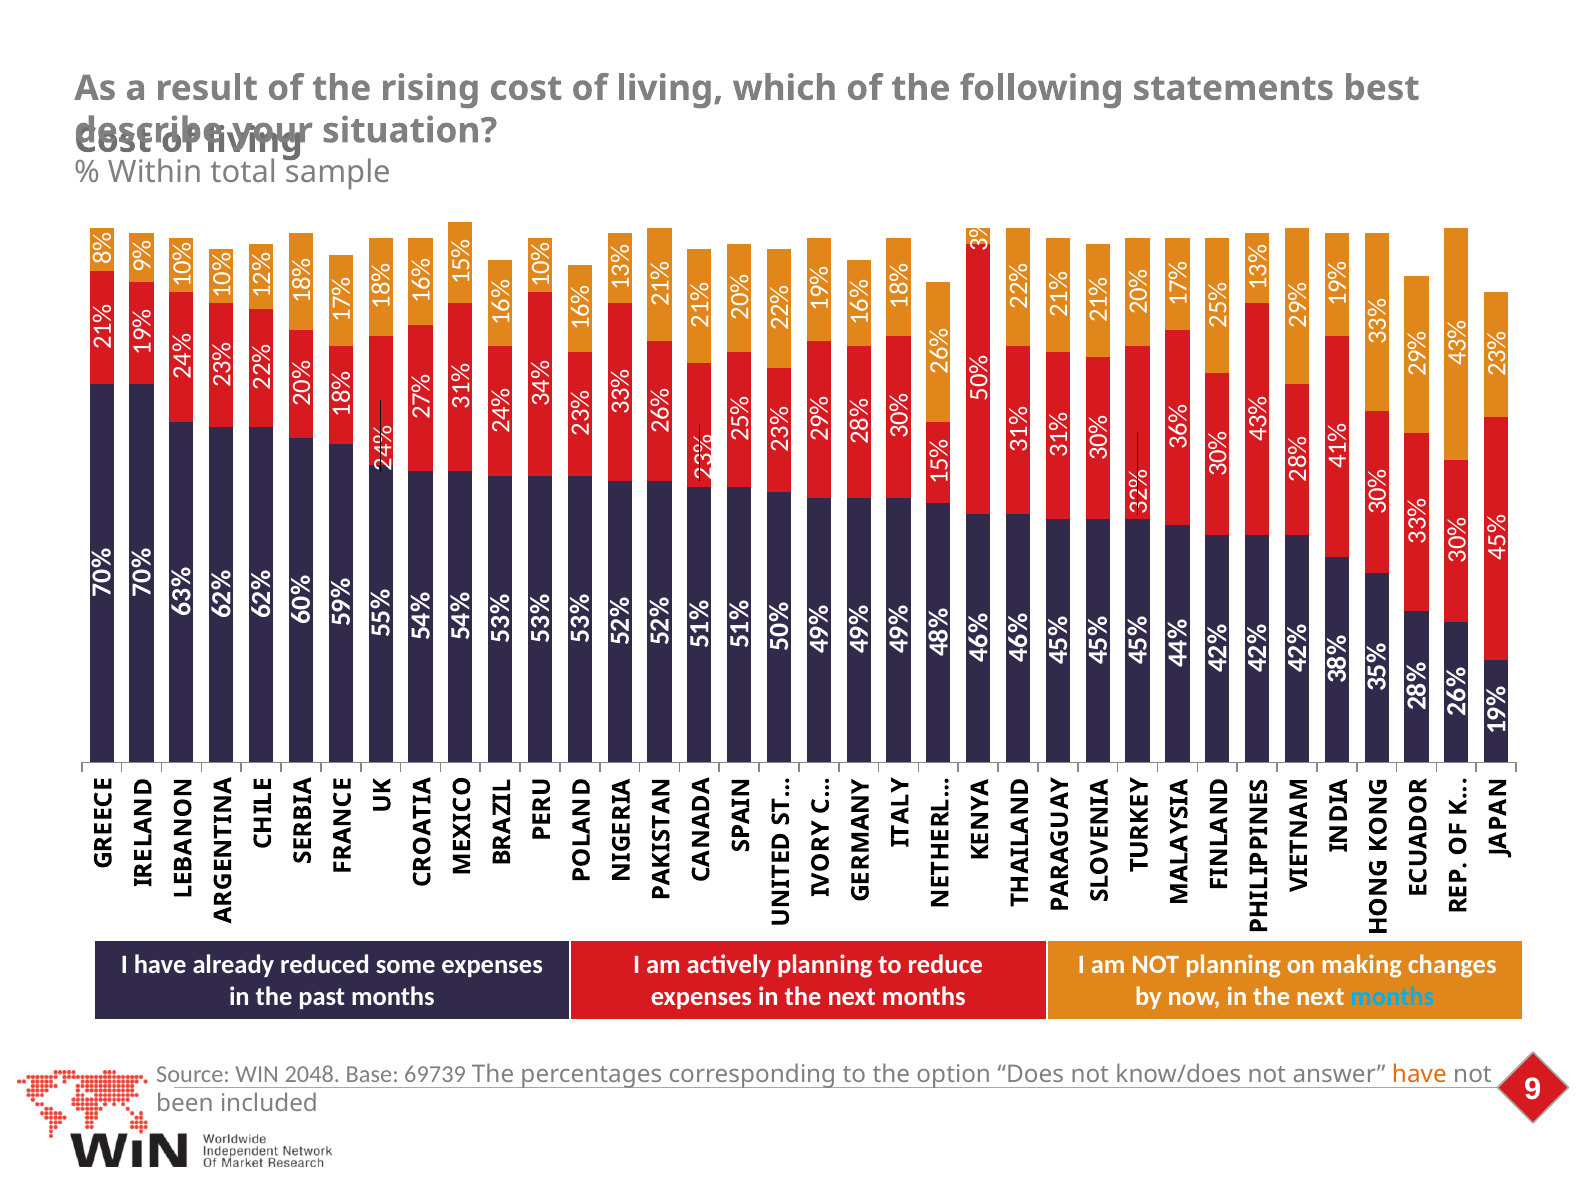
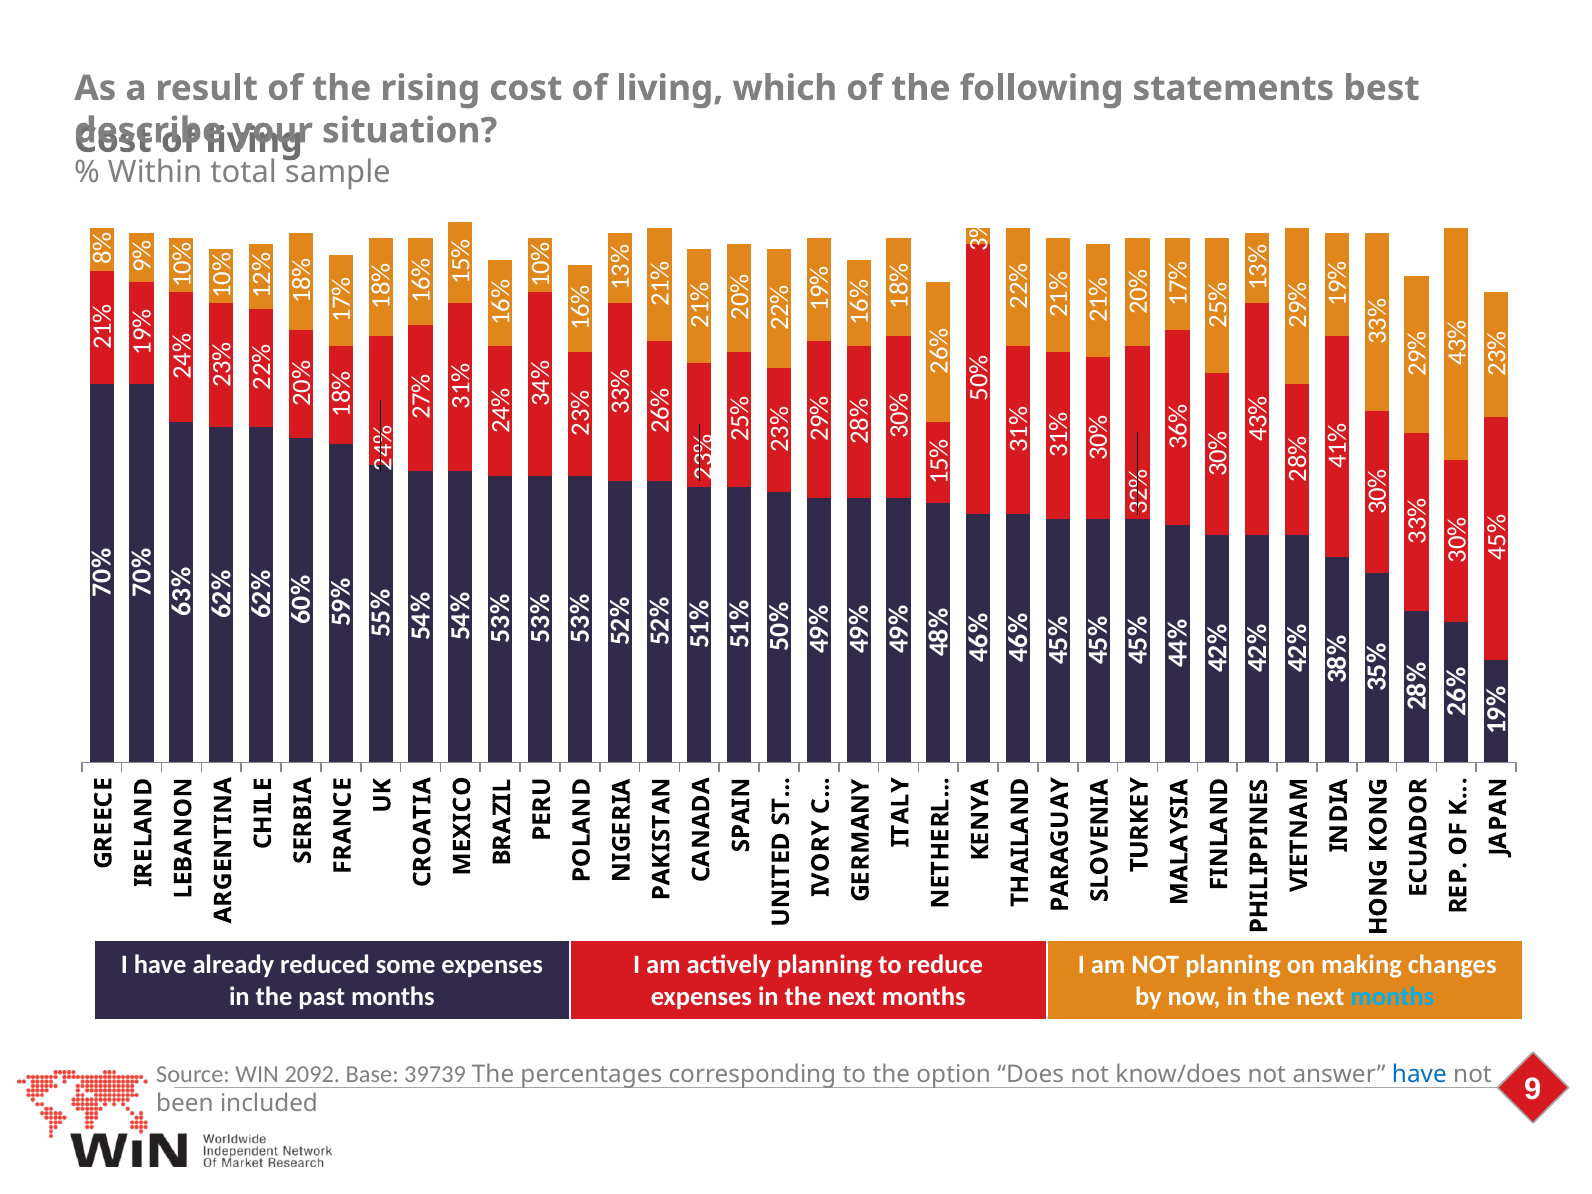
2048: 2048 -> 2092 (312, 1074)
69739: 69739 -> 39739 (435, 1074)
have colour: orange -> blue (1419, 1074)
